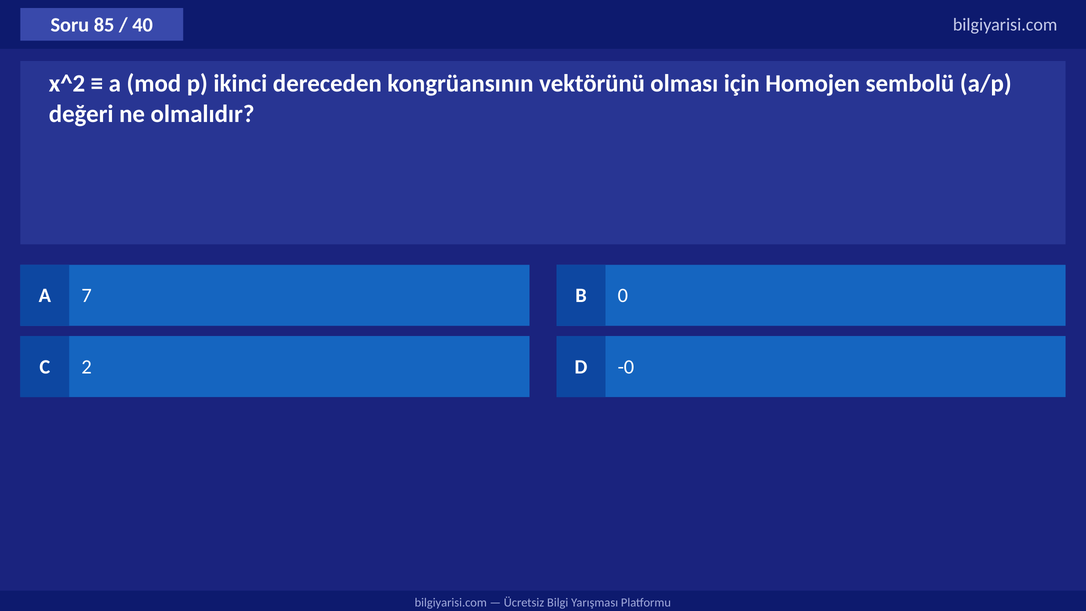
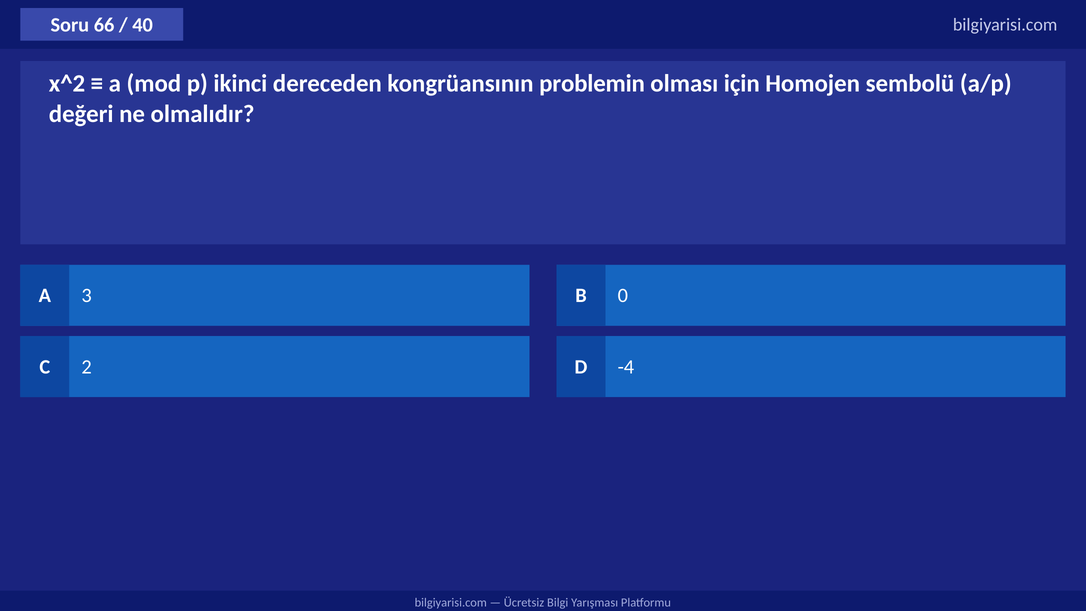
85: 85 -> 66 (104, 25)
vektörünü: vektörünü -> problemin (592, 84)
7: 7 -> 3 (87, 296)
-0: -0 -> -4 (626, 367)
